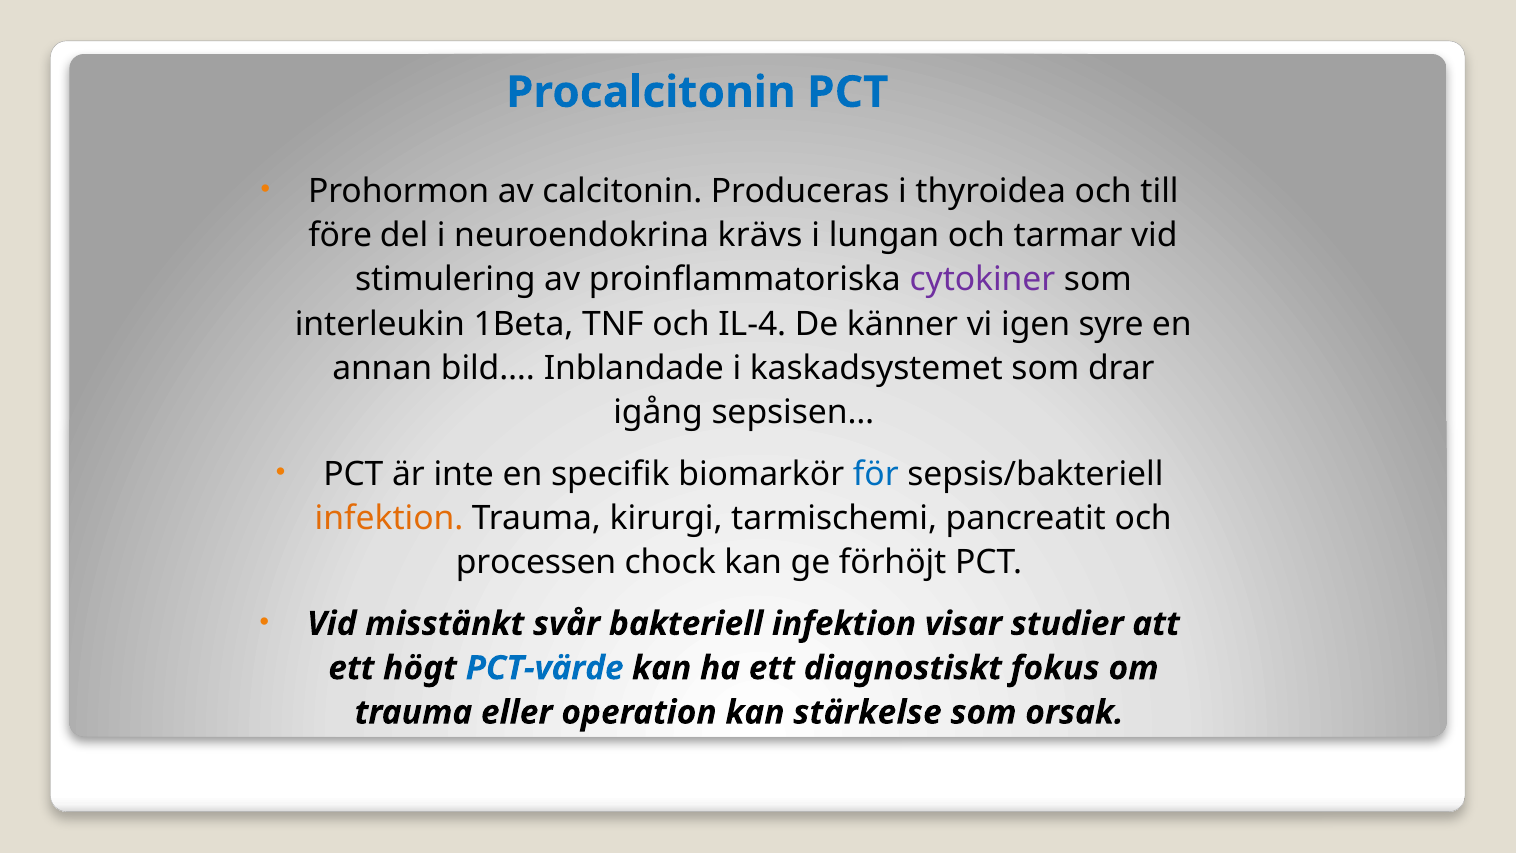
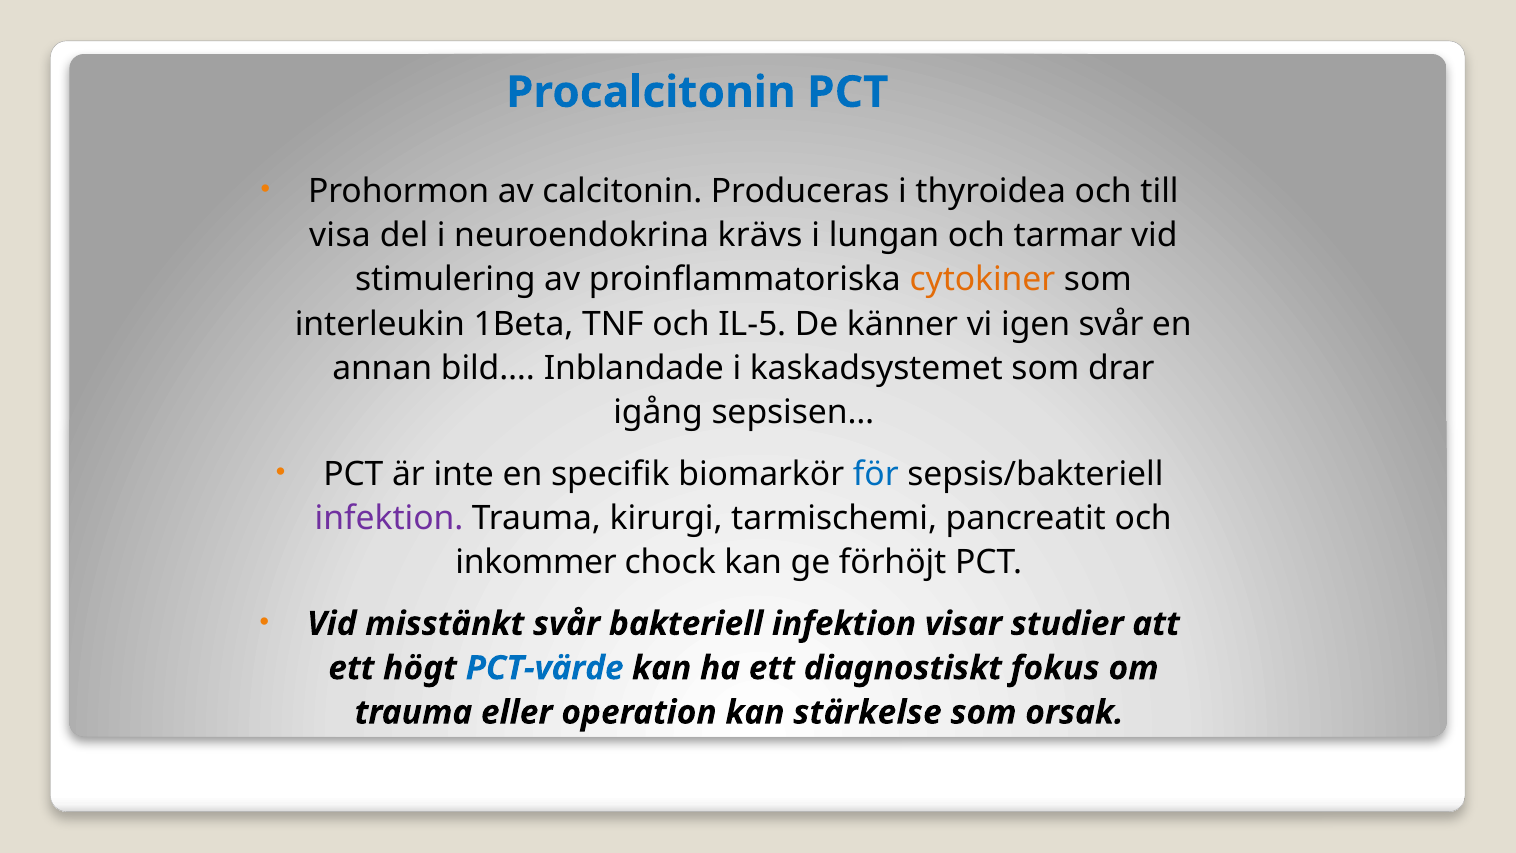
före: före -> visa (340, 235)
cytokiner colour: purple -> orange (982, 280)
IL-4: IL-4 -> IL-5 (752, 324)
igen syre: syre -> svår (1111, 324)
infektion colour: orange -> purple (389, 518)
processen: processen -> inkommer (536, 562)
